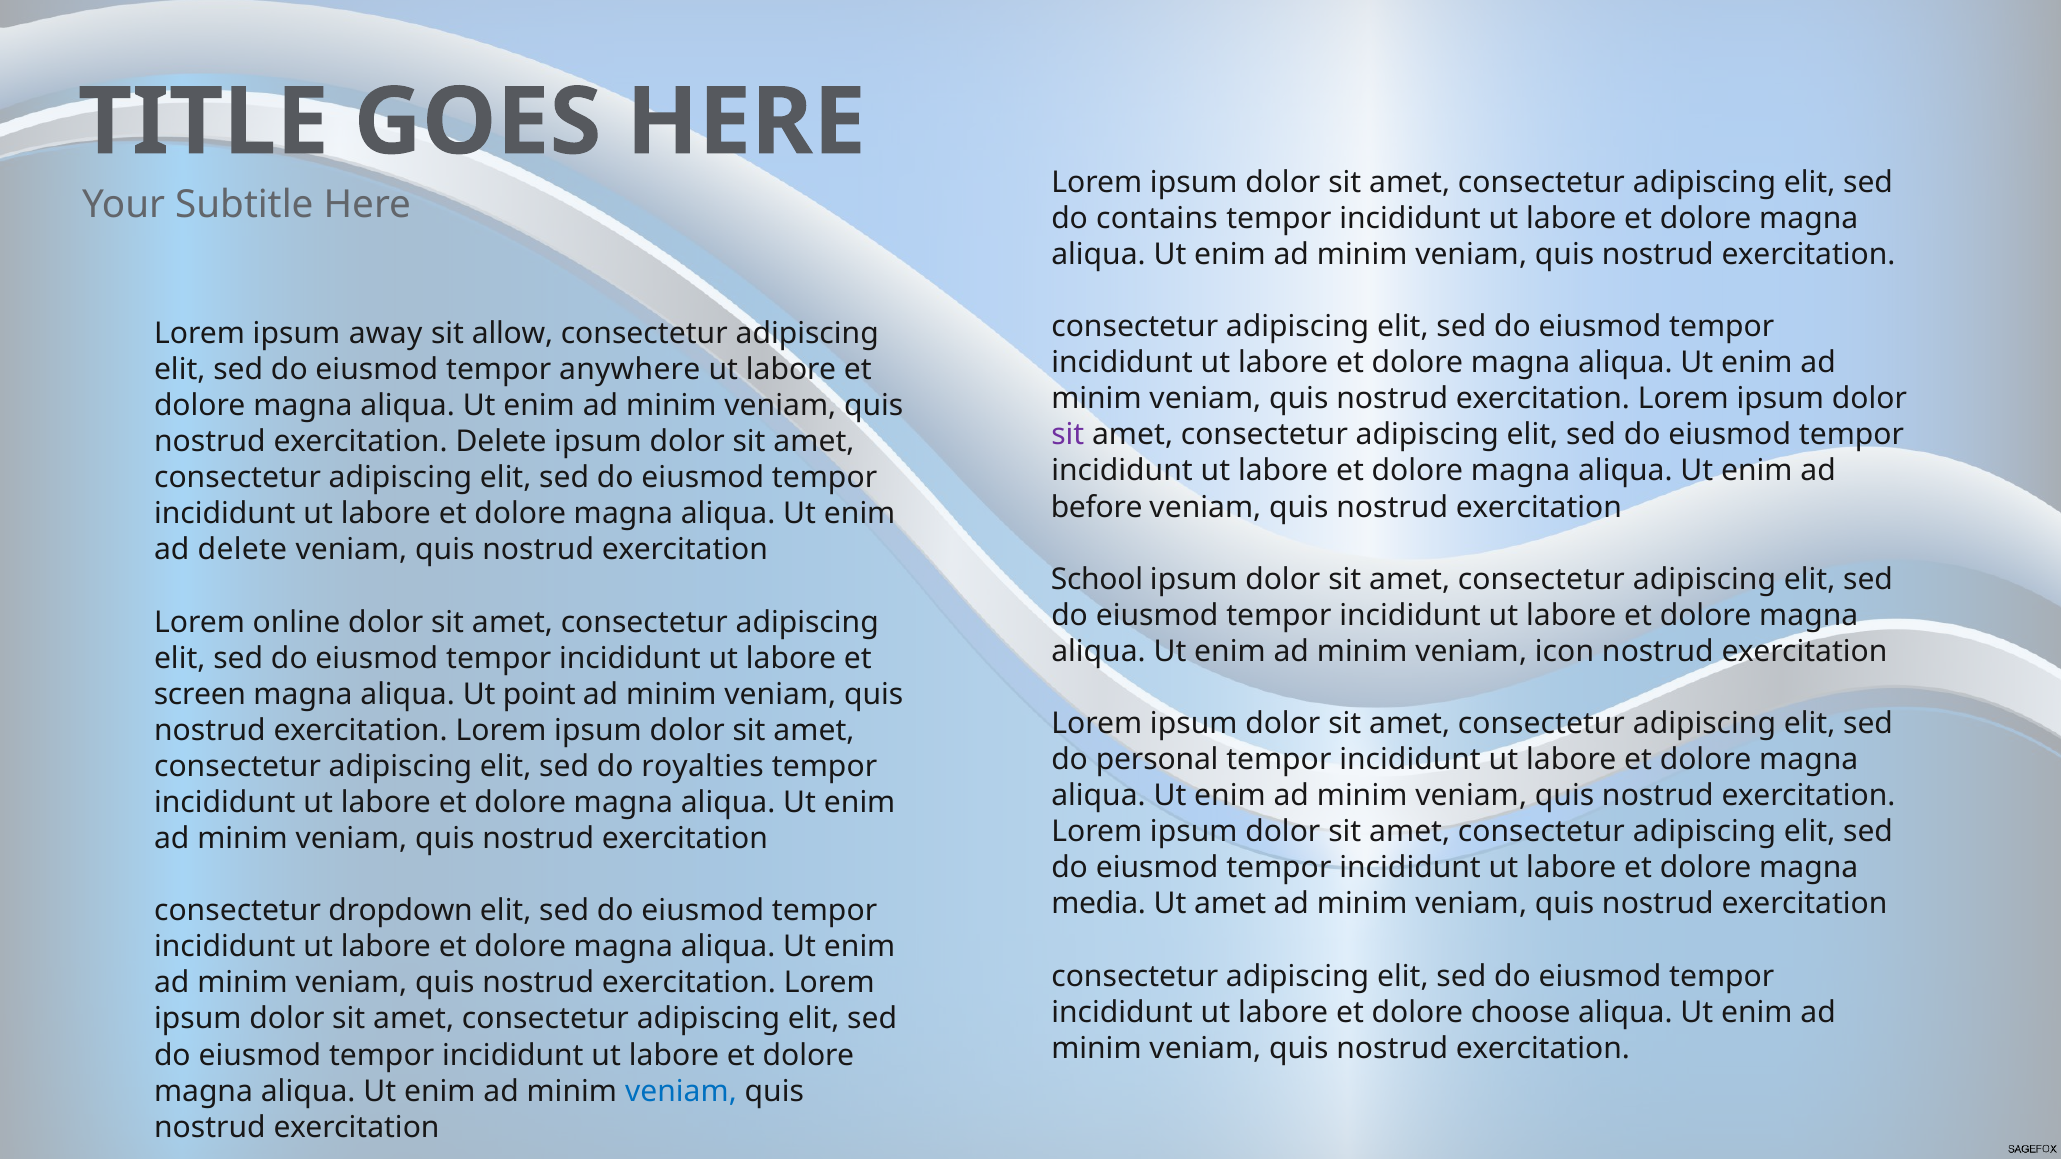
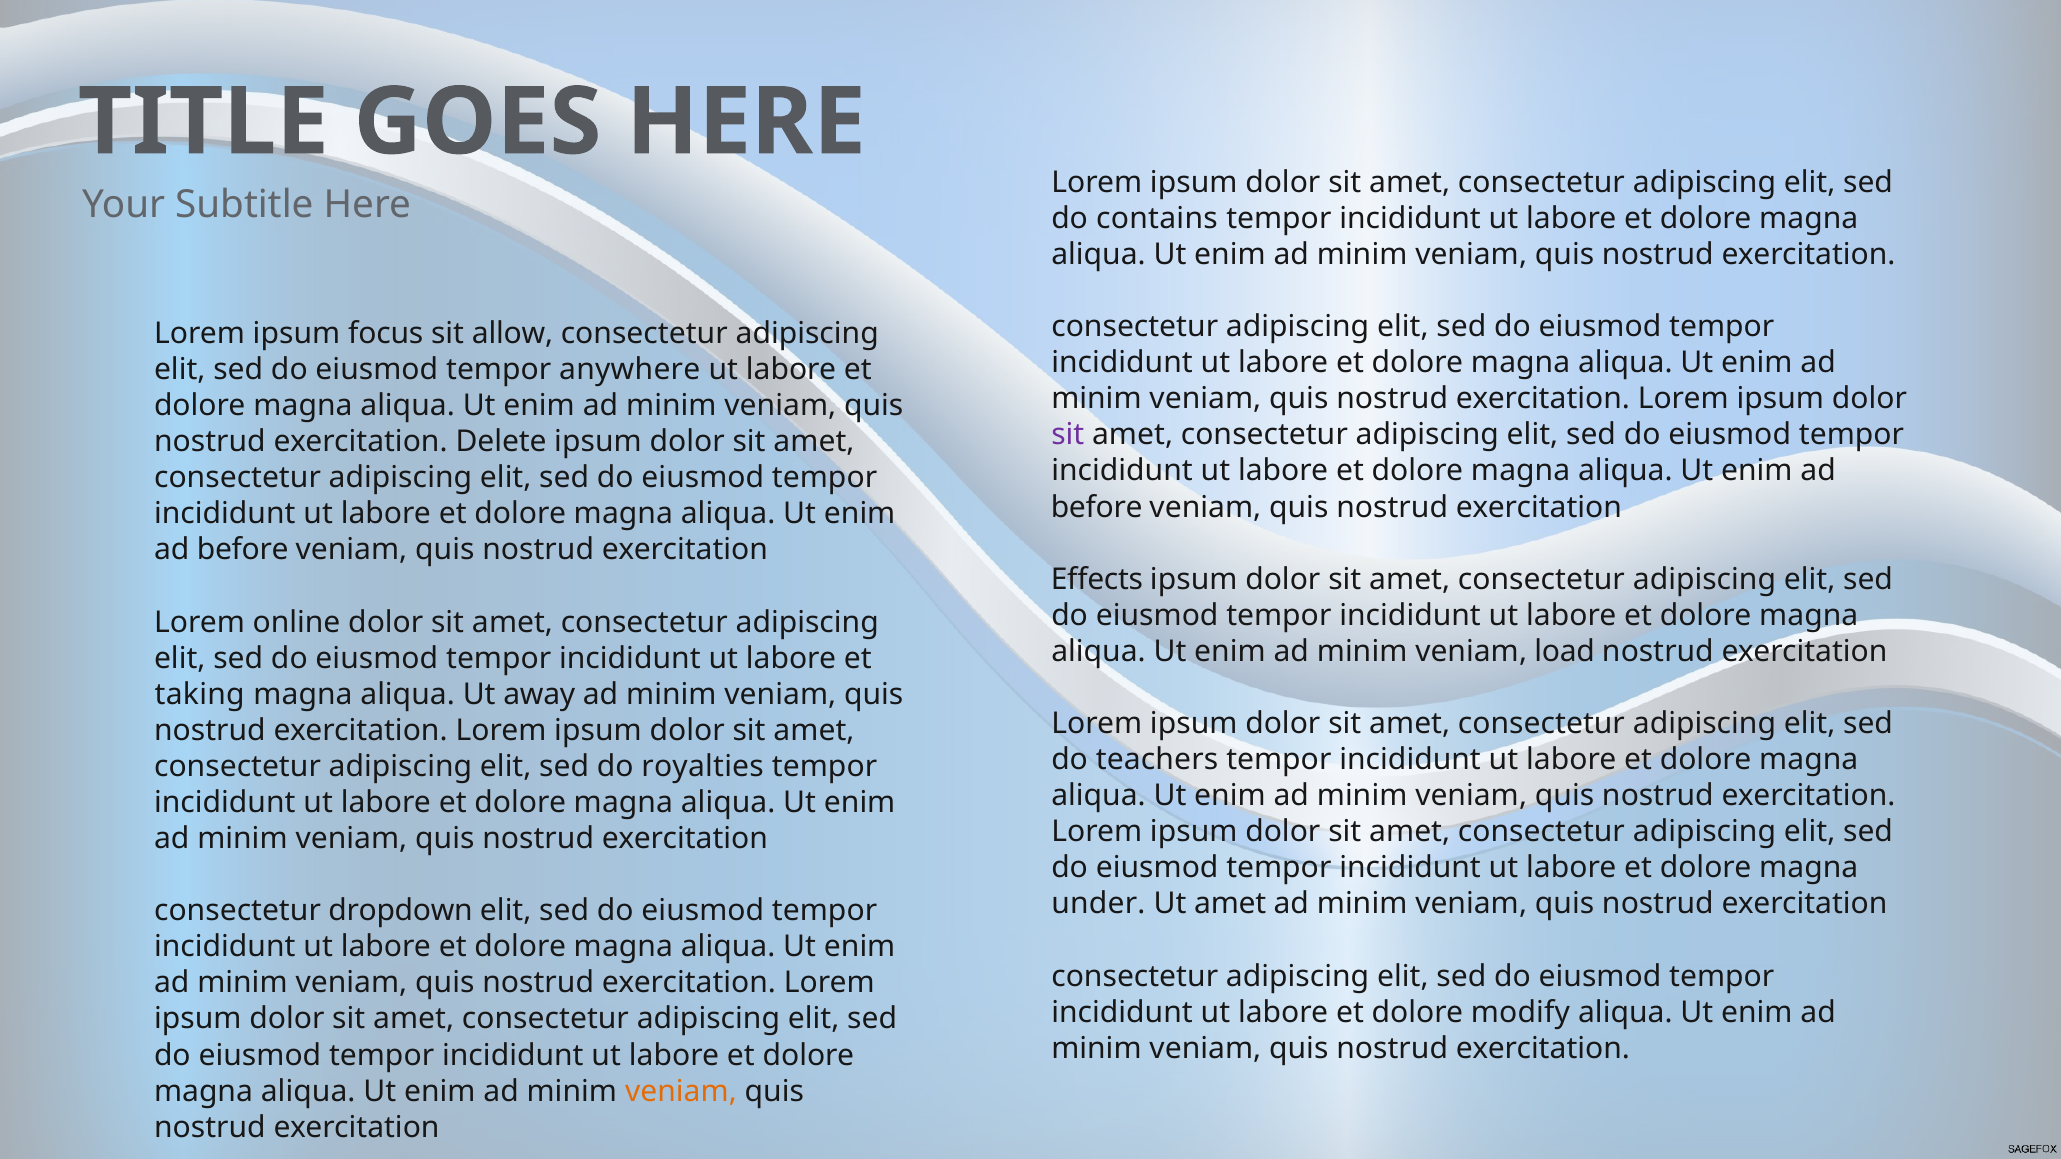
away: away -> focus (386, 334)
delete: delete -> before (243, 550)
School: School -> Effects (1097, 579)
icon: icon -> load (1565, 652)
screen: screen -> taking (200, 695)
point: point -> away (539, 695)
personal: personal -> teachers (1157, 760)
media: media -> under (1098, 904)
choose: choose -> modify (1520, 1012)
veniam colour: blue -> orange (681, 1092)
